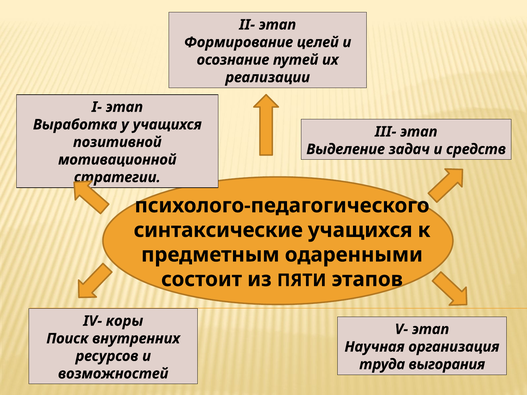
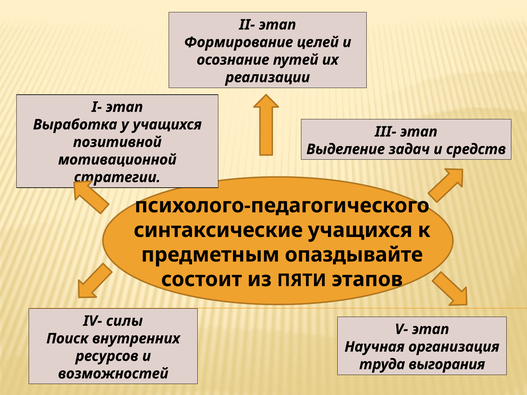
одаренными: одаренными -> опаздывайте (354, 255)
коры: коры -> силы (124, 321)
